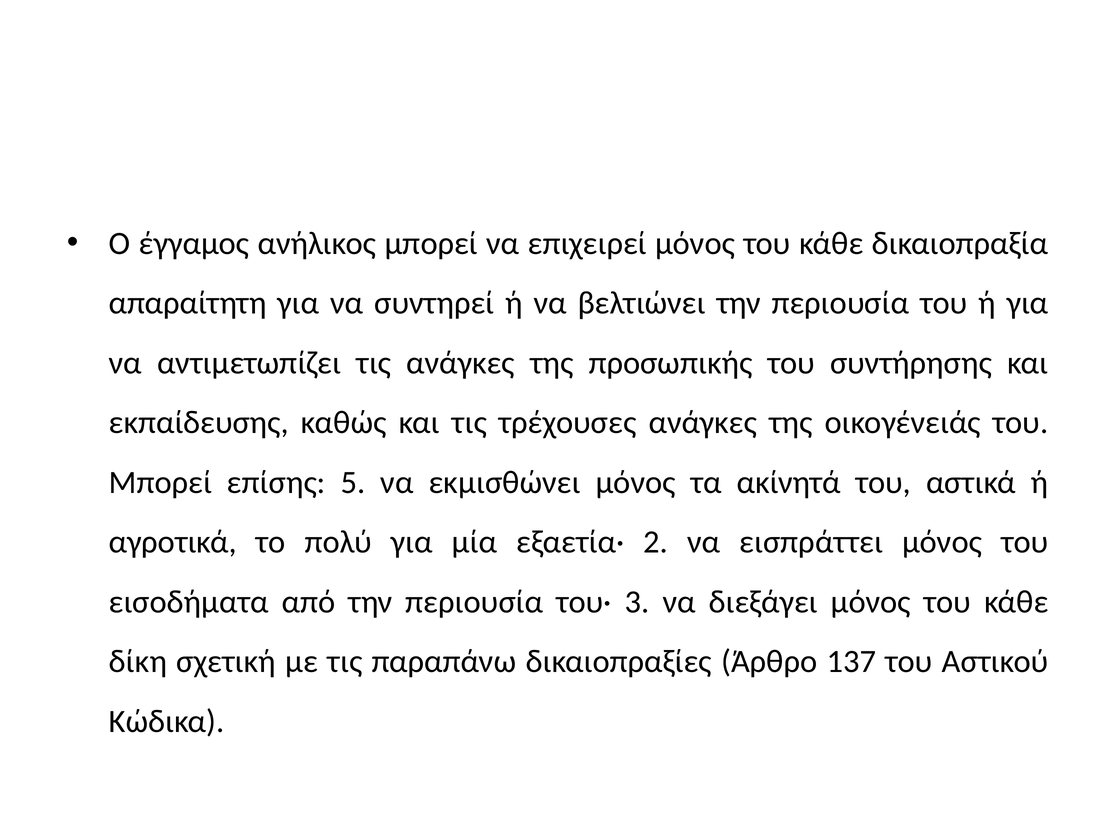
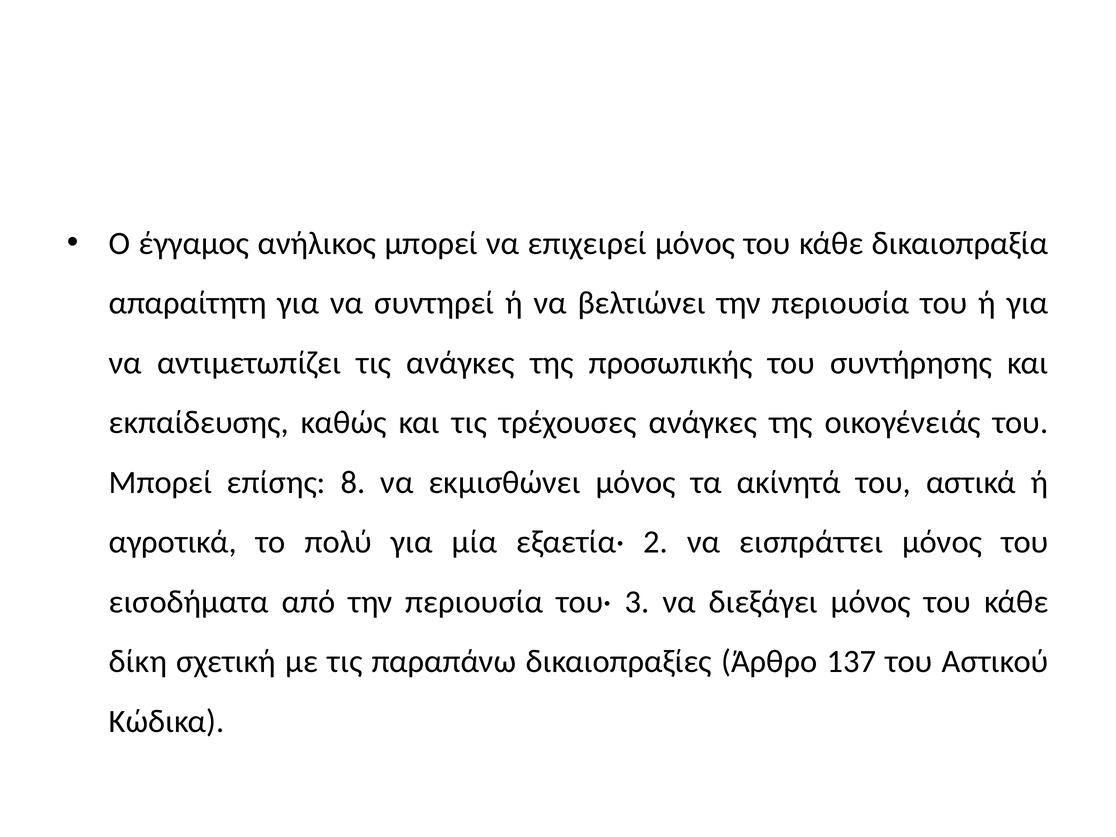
5: 5 -> 8 (353, 482)
